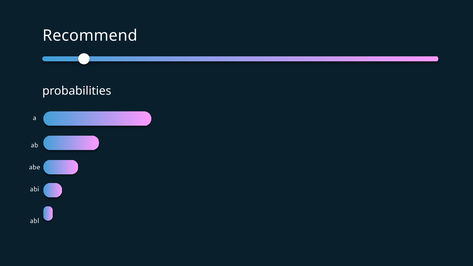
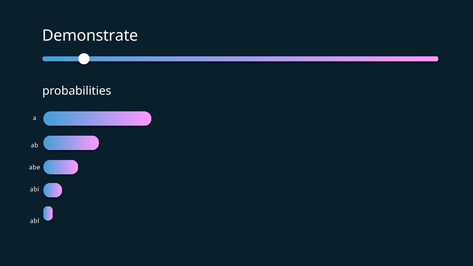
Recommend: Recommend -> Demonstrate (90, 36)
